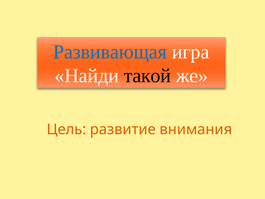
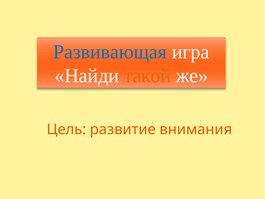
такой colour: black -> orange (147, 76)
